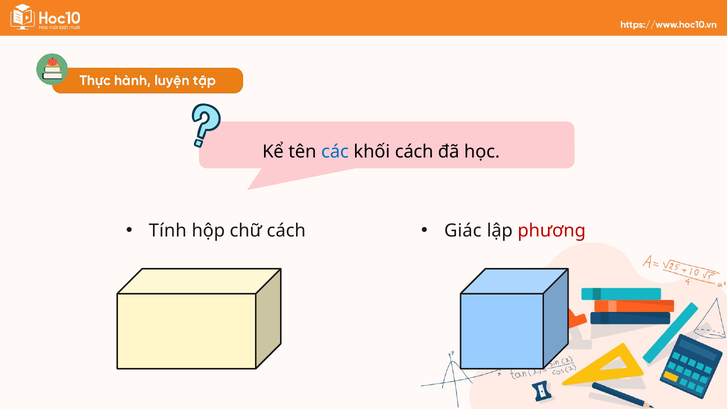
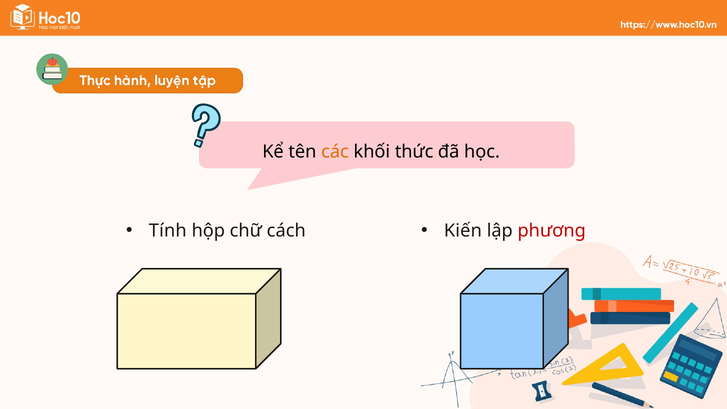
các colour: blue -> orange (335, 152)
khối cách: cách -> thức (414, 152)
Giác: Giác -> Kiến (463, 231)
